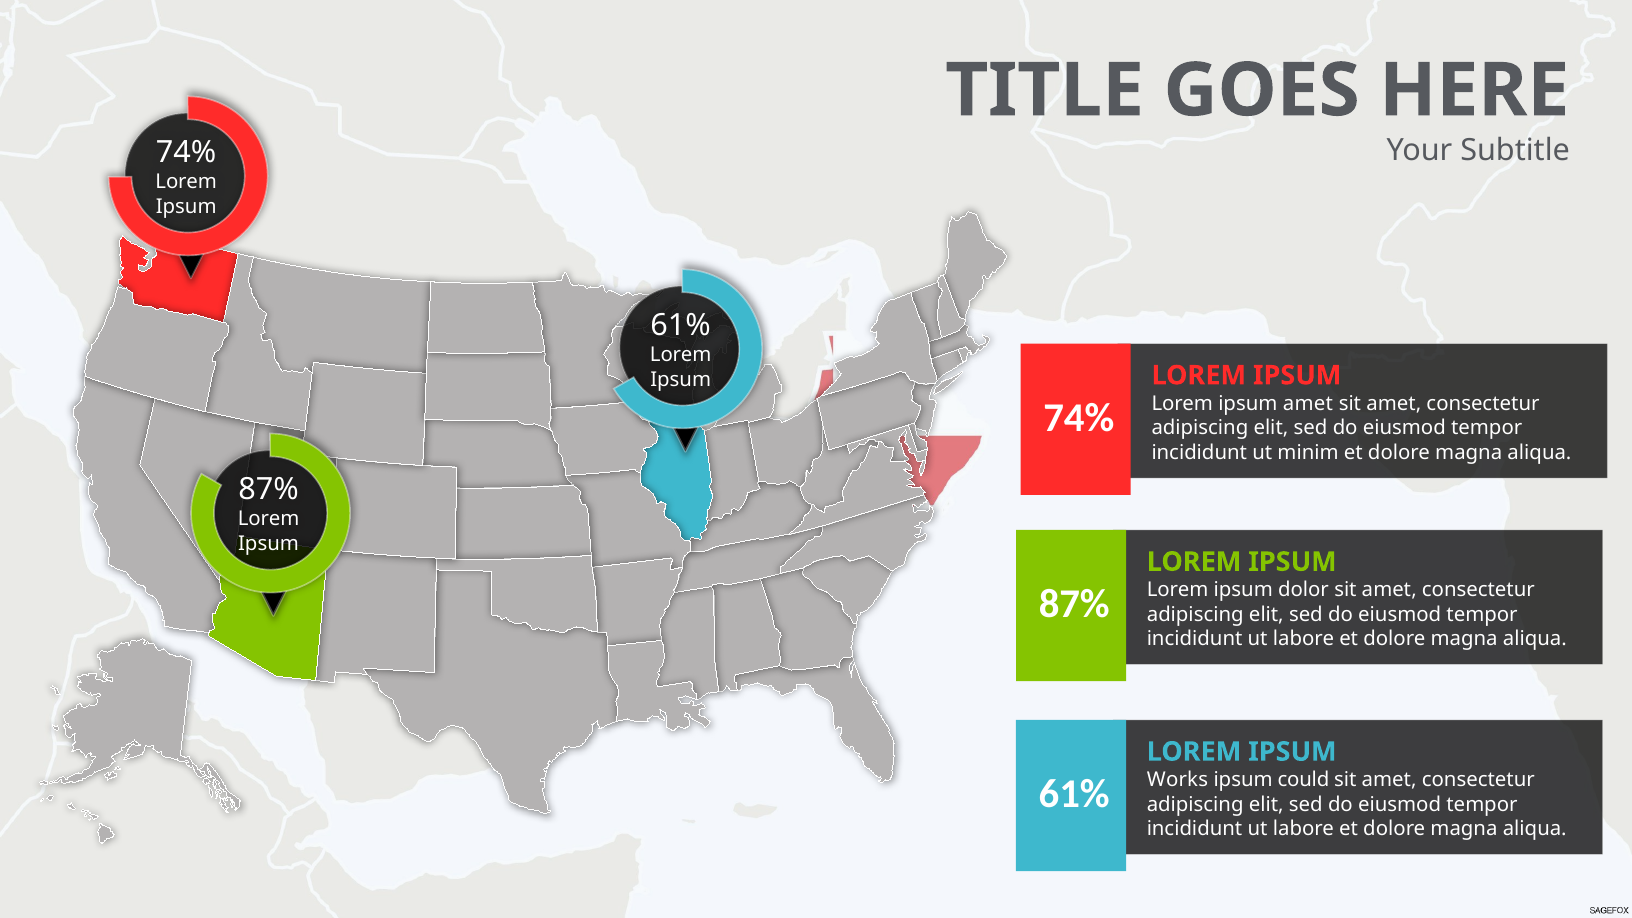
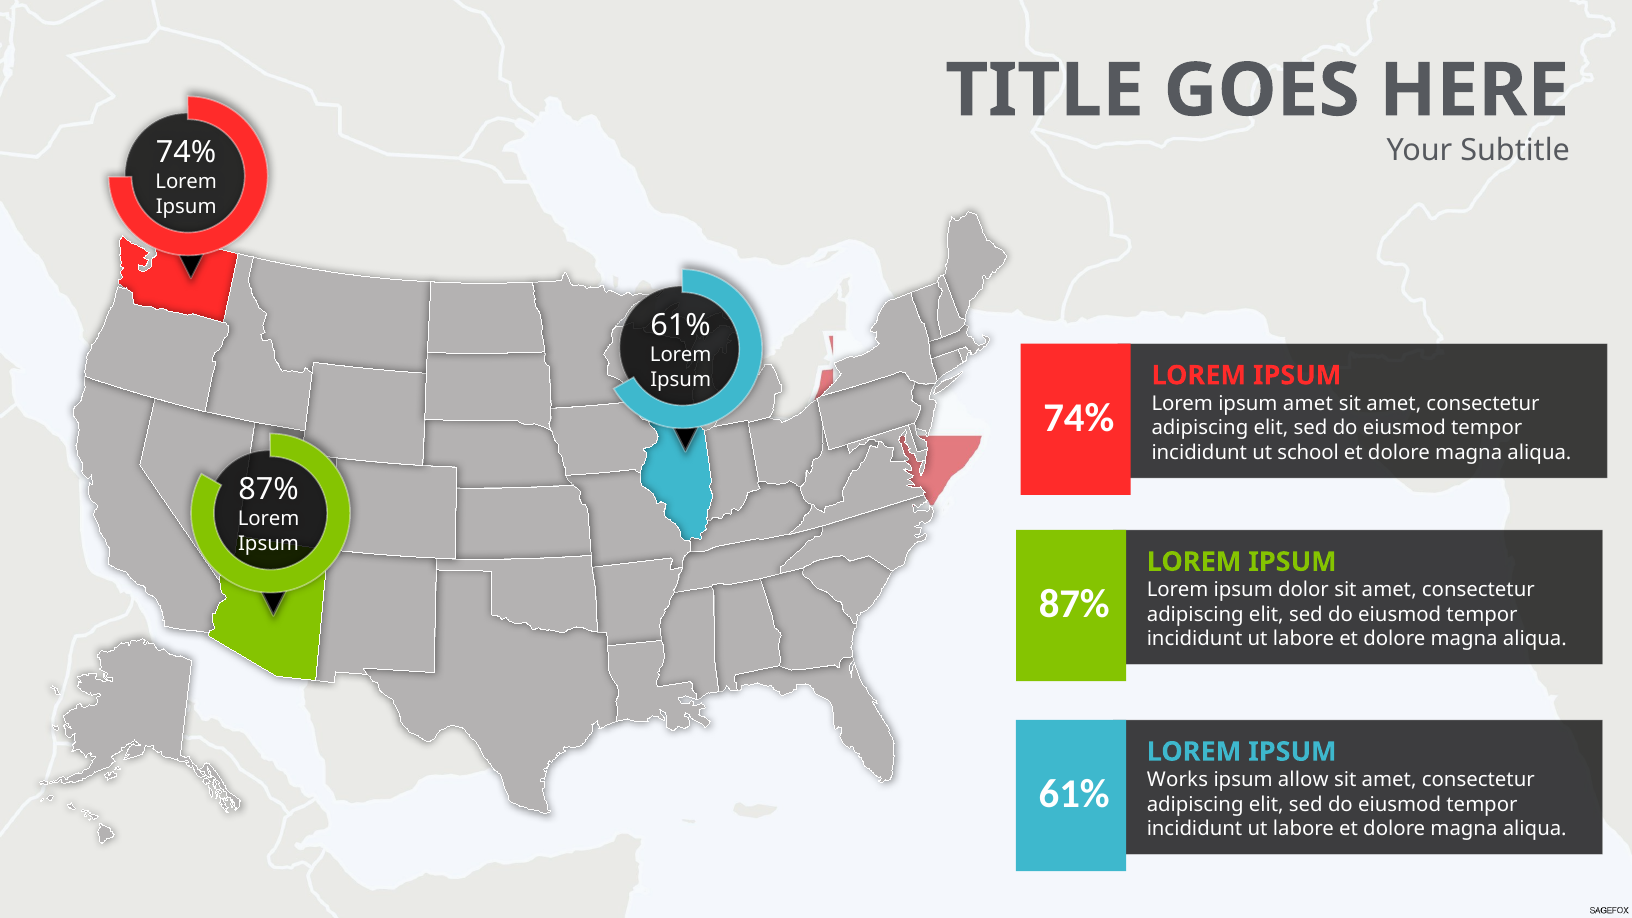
minim: minim -> school (1308, 452)
could: could -> allow (1303, 780)
